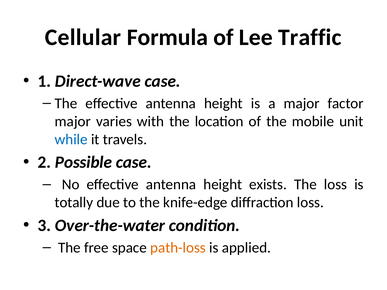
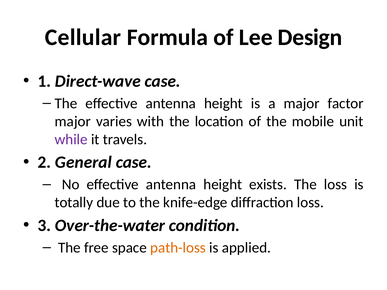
Traffic: Traffic -> Design (310, 37)
while colour: blue -> purple (71, 139)
Possible: Possible -> General (83, 162)
